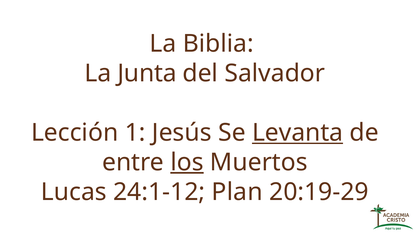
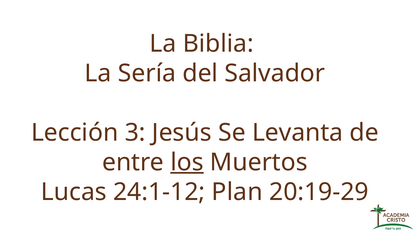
Junta: Junta -> Sería (147, 74)
1: 1 -> 3 (135, 133)
Levanta underline: present -> none (298, 133)
